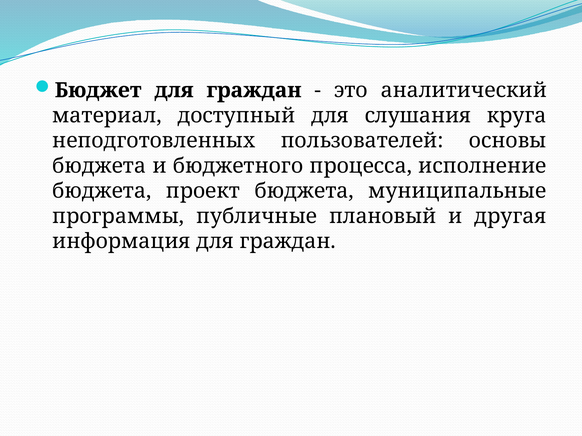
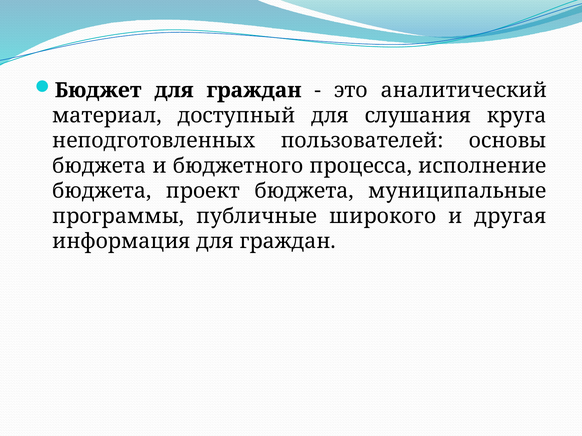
плановый: плановый -> широкого (383, 216)
